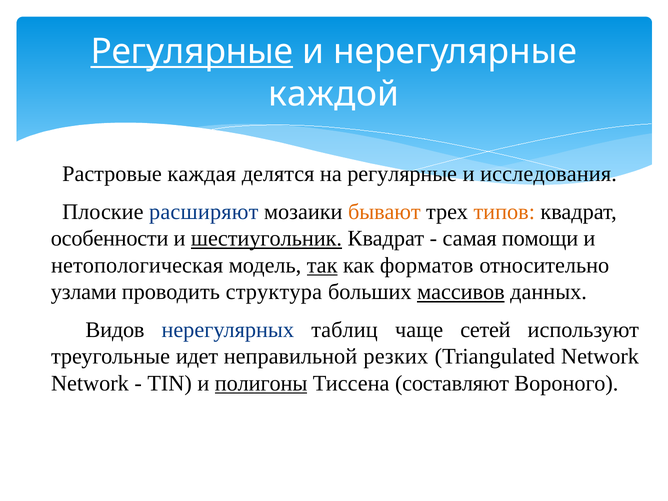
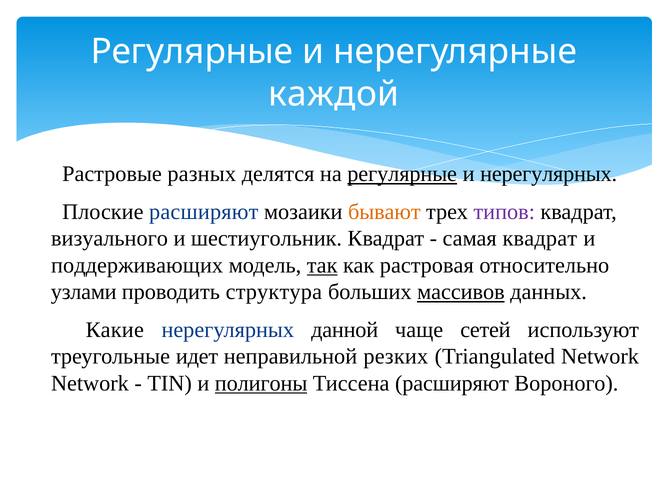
Регулярные underline: present -> none (192, 52)
каждая: каждая -> разных (202, 174)
регулярные underline: none -> present (402, 174)
и исследования: исследования -> нерегулярных (549, 174)
типов colour: orange -> purple (504, 212)
особенности: особенности -> визуального (110, 239)
шестиугольник underline: present -> none (267, 239)
самая помощи: помощи -> квадрат (540, 239)
нетопологическая: нетопологическая -> поддерживающих (137, 265)
форматов: форматов -> растровая (427, 265)
Видов: Видов -> Какие (115, 330)
таблиц: таблиц -> данной (345, 330)
Тиссена составляют: составляют -> расширяют (452, 383)
